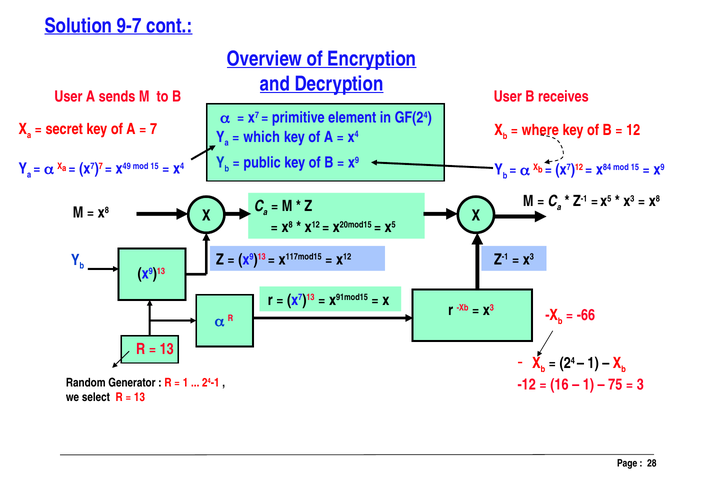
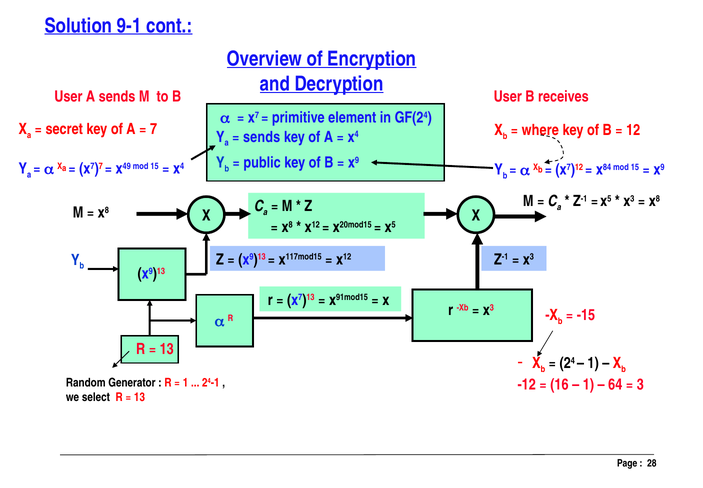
9-7: 9-7 -> 9-1 (129, 26)
which: which -> sends (262, 137)
-66: -66 -> -15 (586, 315)
75: 75 -> 64 (615, 385)
